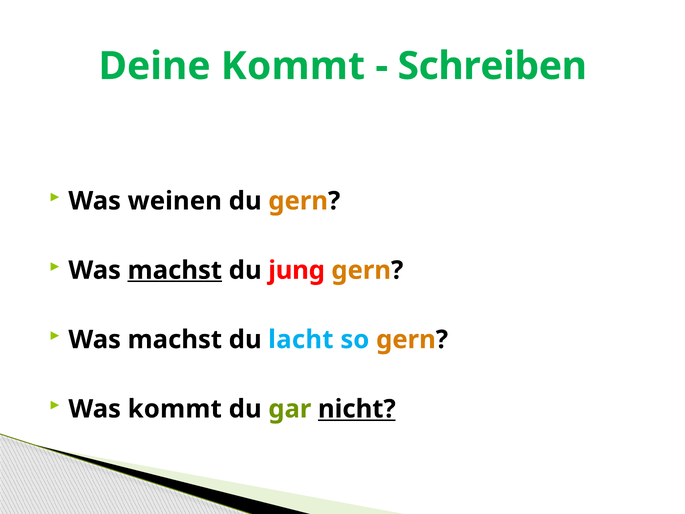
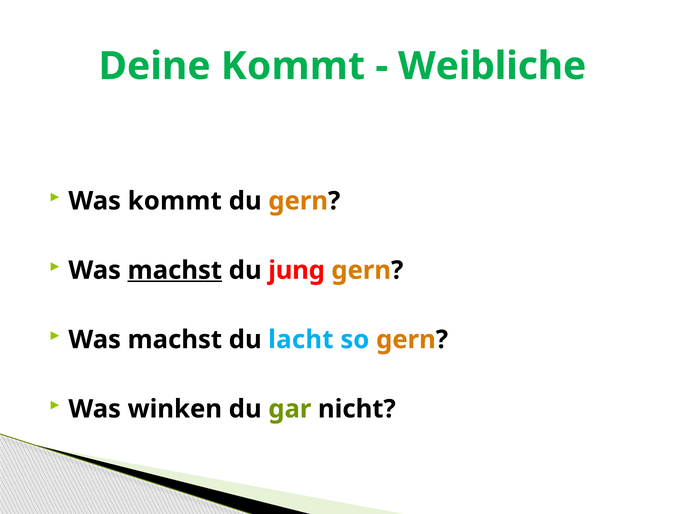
Schreiben: Schreiben -> Weibliche (492, 66)
Was weinen: weinen -> kommt (175, 201)
Was kommt: kommt -> winken (175, 409)
nicht underline: present -> none (357, 409)
